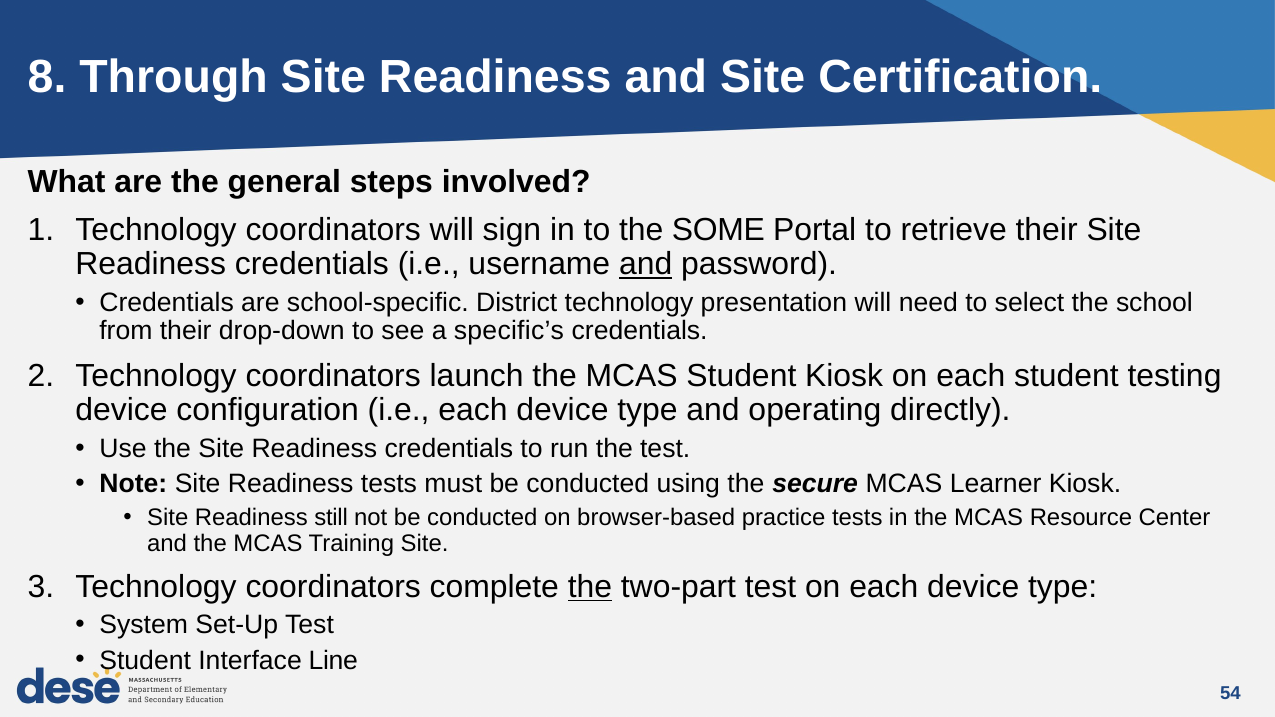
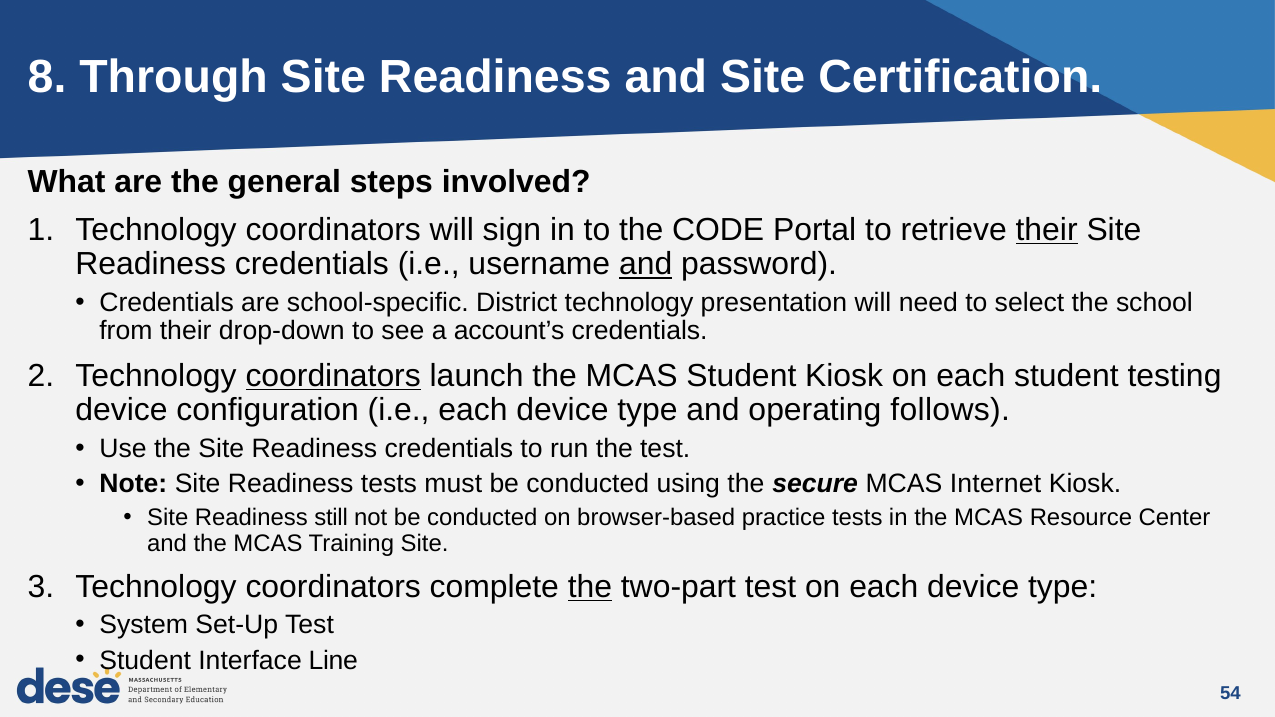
SOME: SOME -> CODE (718, 230)
their underline: none -> present (1047, 230)
specific’s: specific’s -> account’s (509, 331)
coordinators underline: none -> present (333, 376)
directly: directly -> follows (950, 410)
Learner: Learner -> Internet (996, 484)
